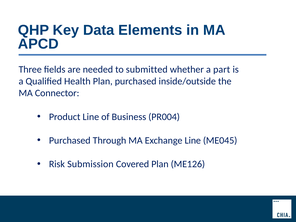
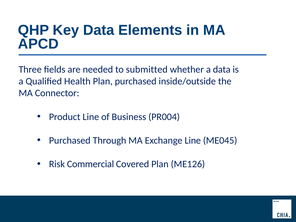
a part: part -> data (222, 69)
Submission: Submission -> Commercial (90, 164)
